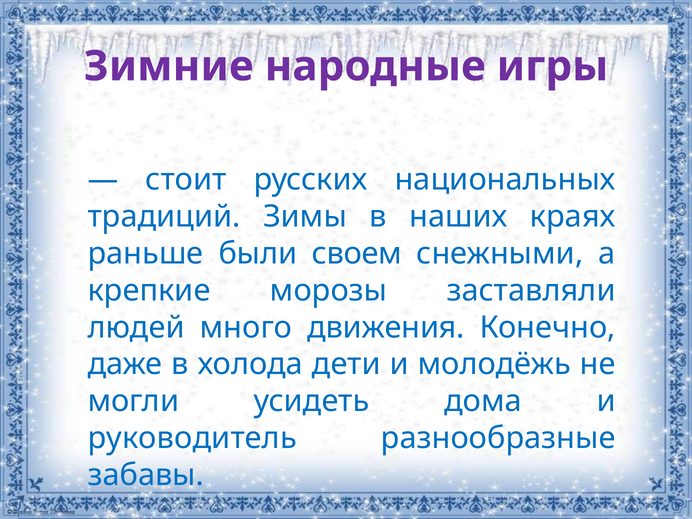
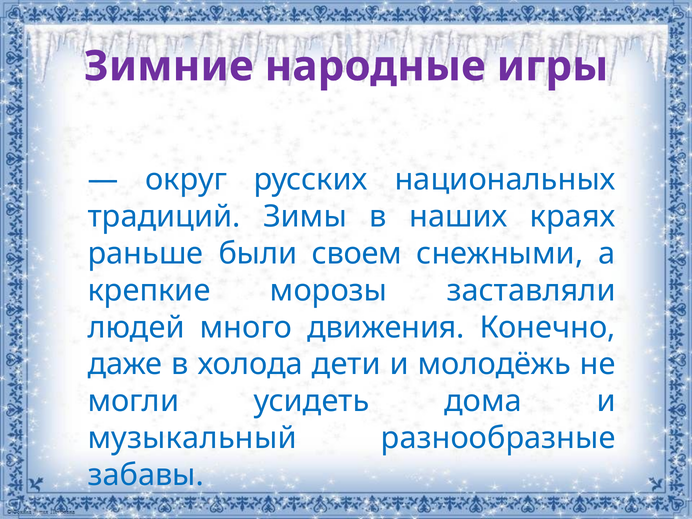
стоит: стоит -> округ (186, 180)
руководитель: руководитель -> музыкальный (192, 438)
